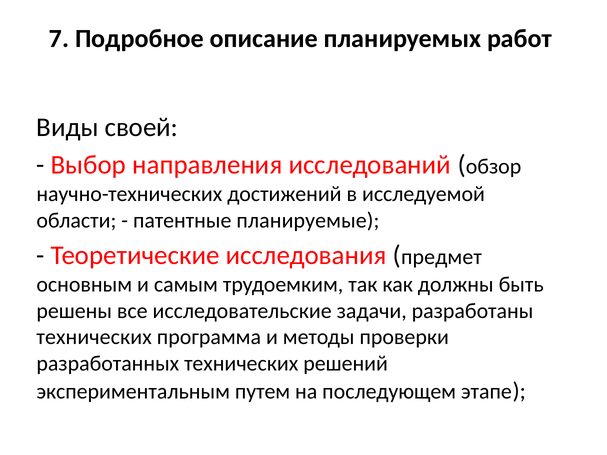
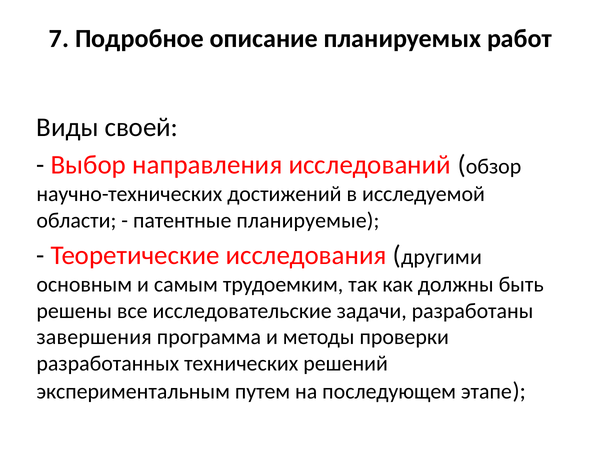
предмет: предмет -> другими (441, 257)
технических: технических -> завершения (94, 337)
